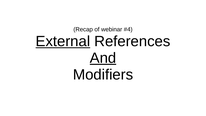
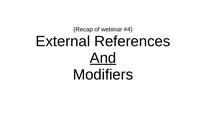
External underline: present -> none (63, 41)
